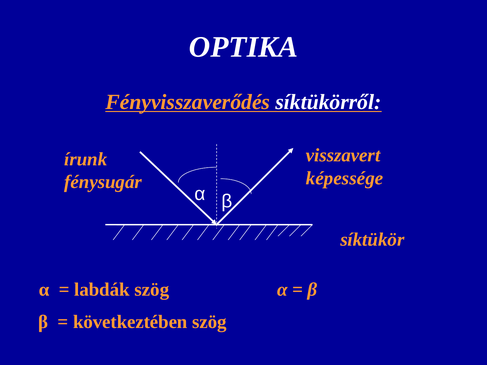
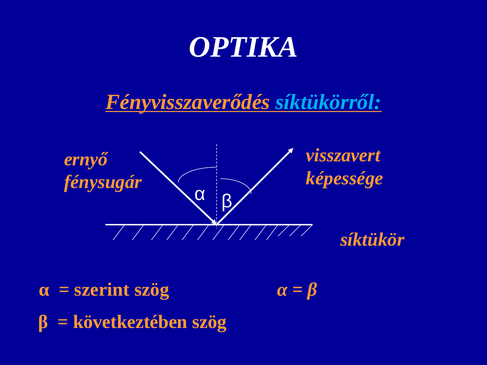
síktükörről colour: white -> light blue (328, 102)
írunk: írunk -> ernyő (86, 159)
labdák: labdák -> szerint (102, 290)
